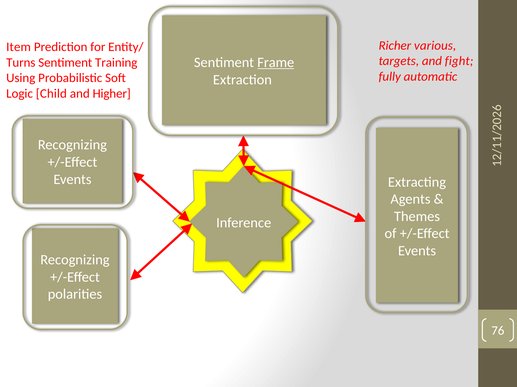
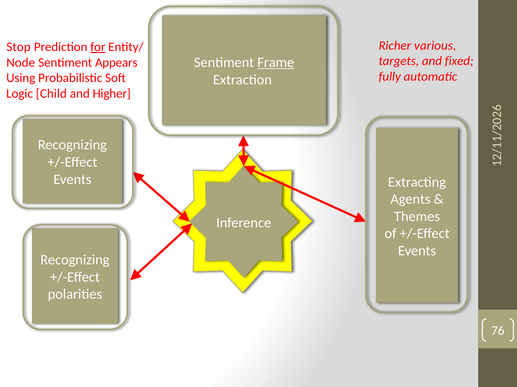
Item: Item -> Stop (19, 47)
for underline: none -> present (98, 47)
fight: fight -> fixed (459, 61)
Turns: Turns -> Node (21, 63)
Training: Training -> Appears (116, 63)
